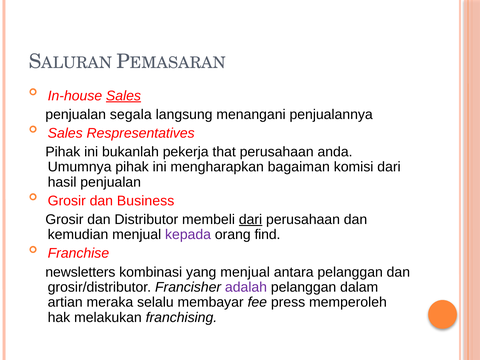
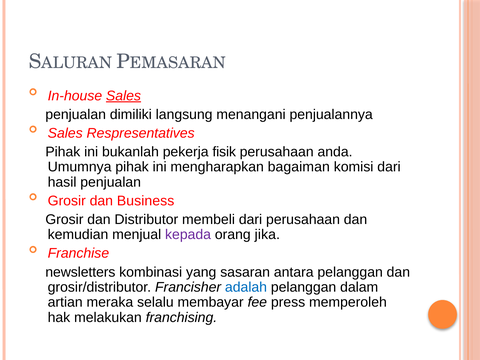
segala: segala -> dimiliki (131, 114)
that: that -> fisik (224, 152)
dari underline: present -> none (251, 220)
find: find -> jika (267, 235)
yang menjual: menjual -> sasaran (245, 272)
adalah colour: purple -> blue (246, 287)
